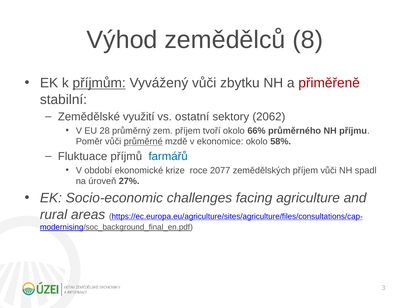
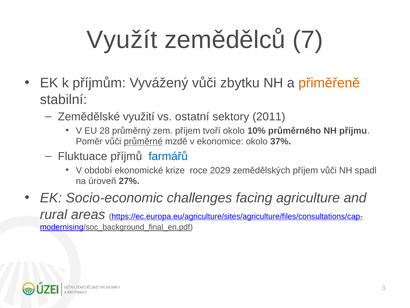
Výhod: Výhod -> Využít (122, 40)
8: 8 -> 7 (308, 40)
příjmům underline: present -> none (99, 83)
přiměřeně colour: red -> orange (329, 83)
2062: 2062 -> 2011 (269, 117)
66%: 66% -> 10% (257, 130)
58%: 58% -> 37% (281, 141)
2077: 2077 -> 2029 (220, 170)
